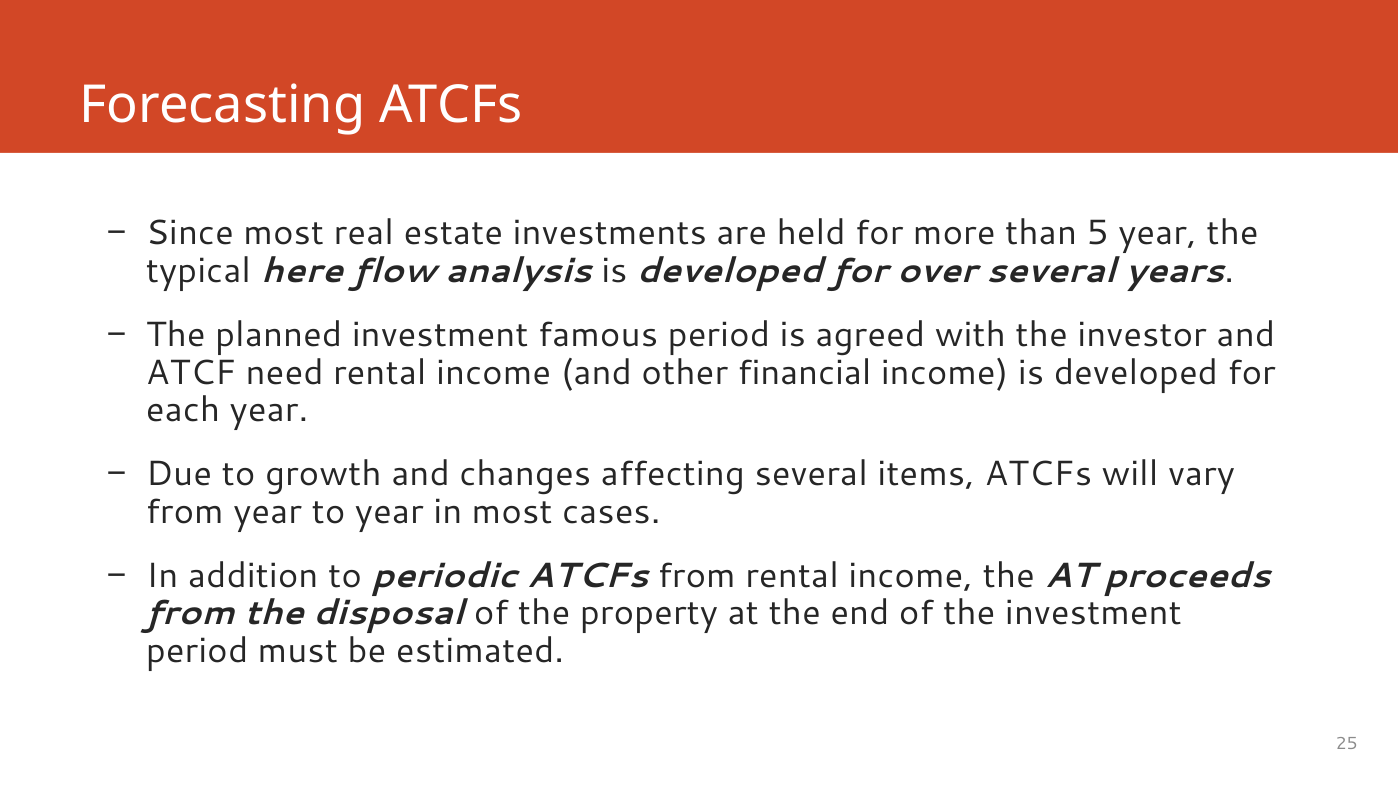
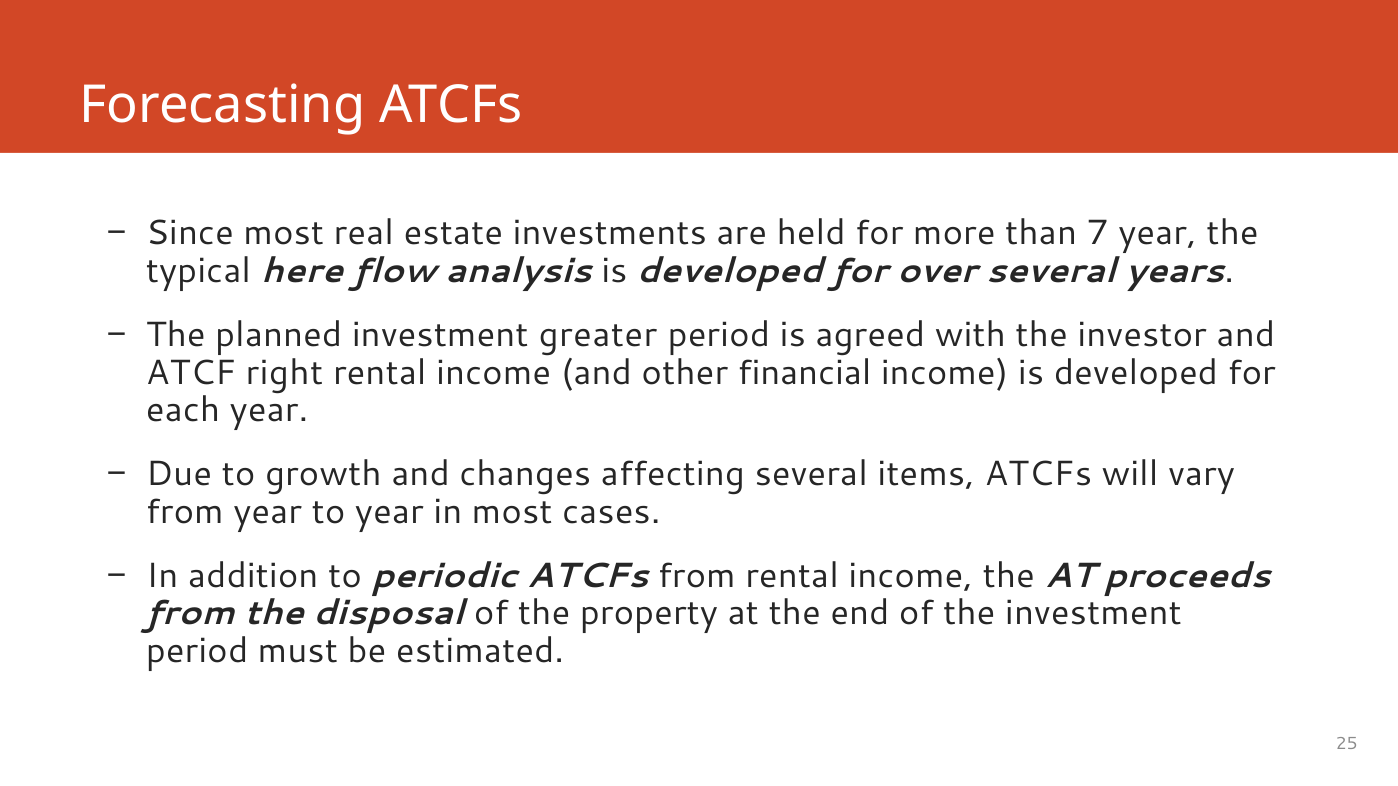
5: 5 -> 7 (1098, 233)
famous: famous -> greater (598, 335)
need: need -> right (284, 373)
